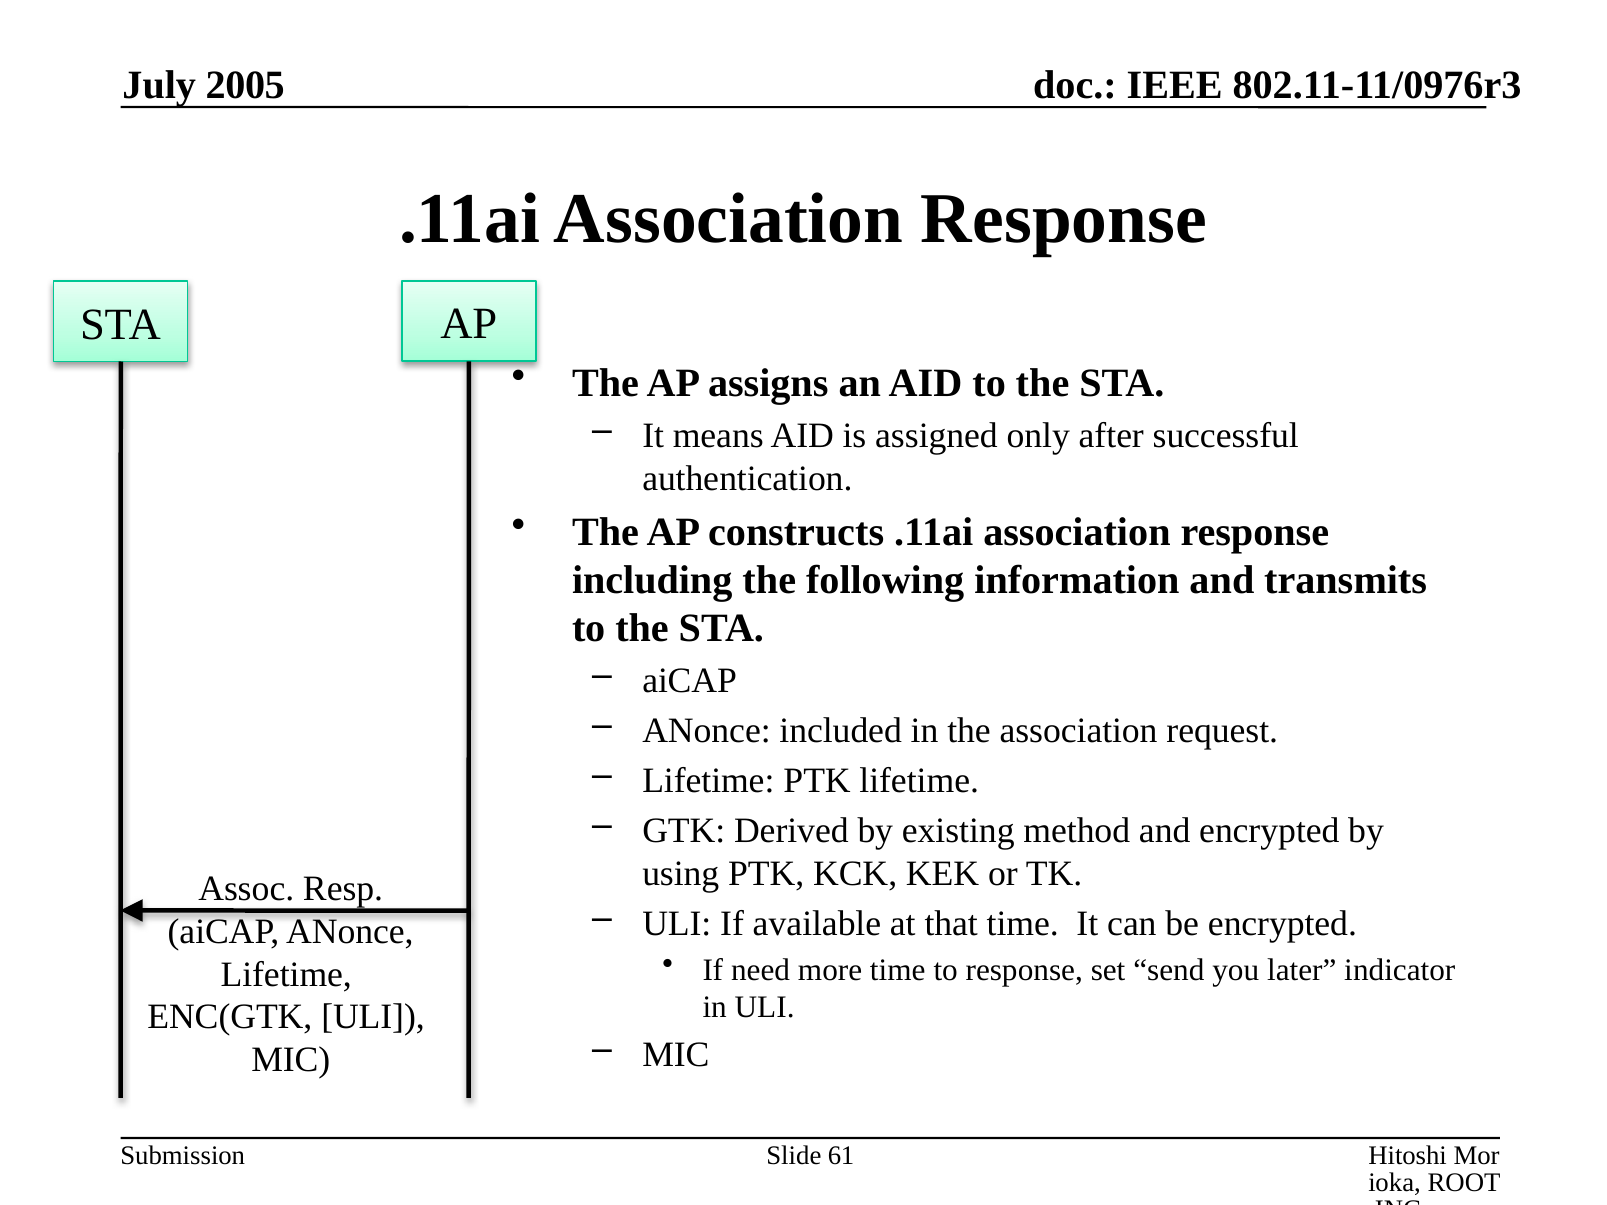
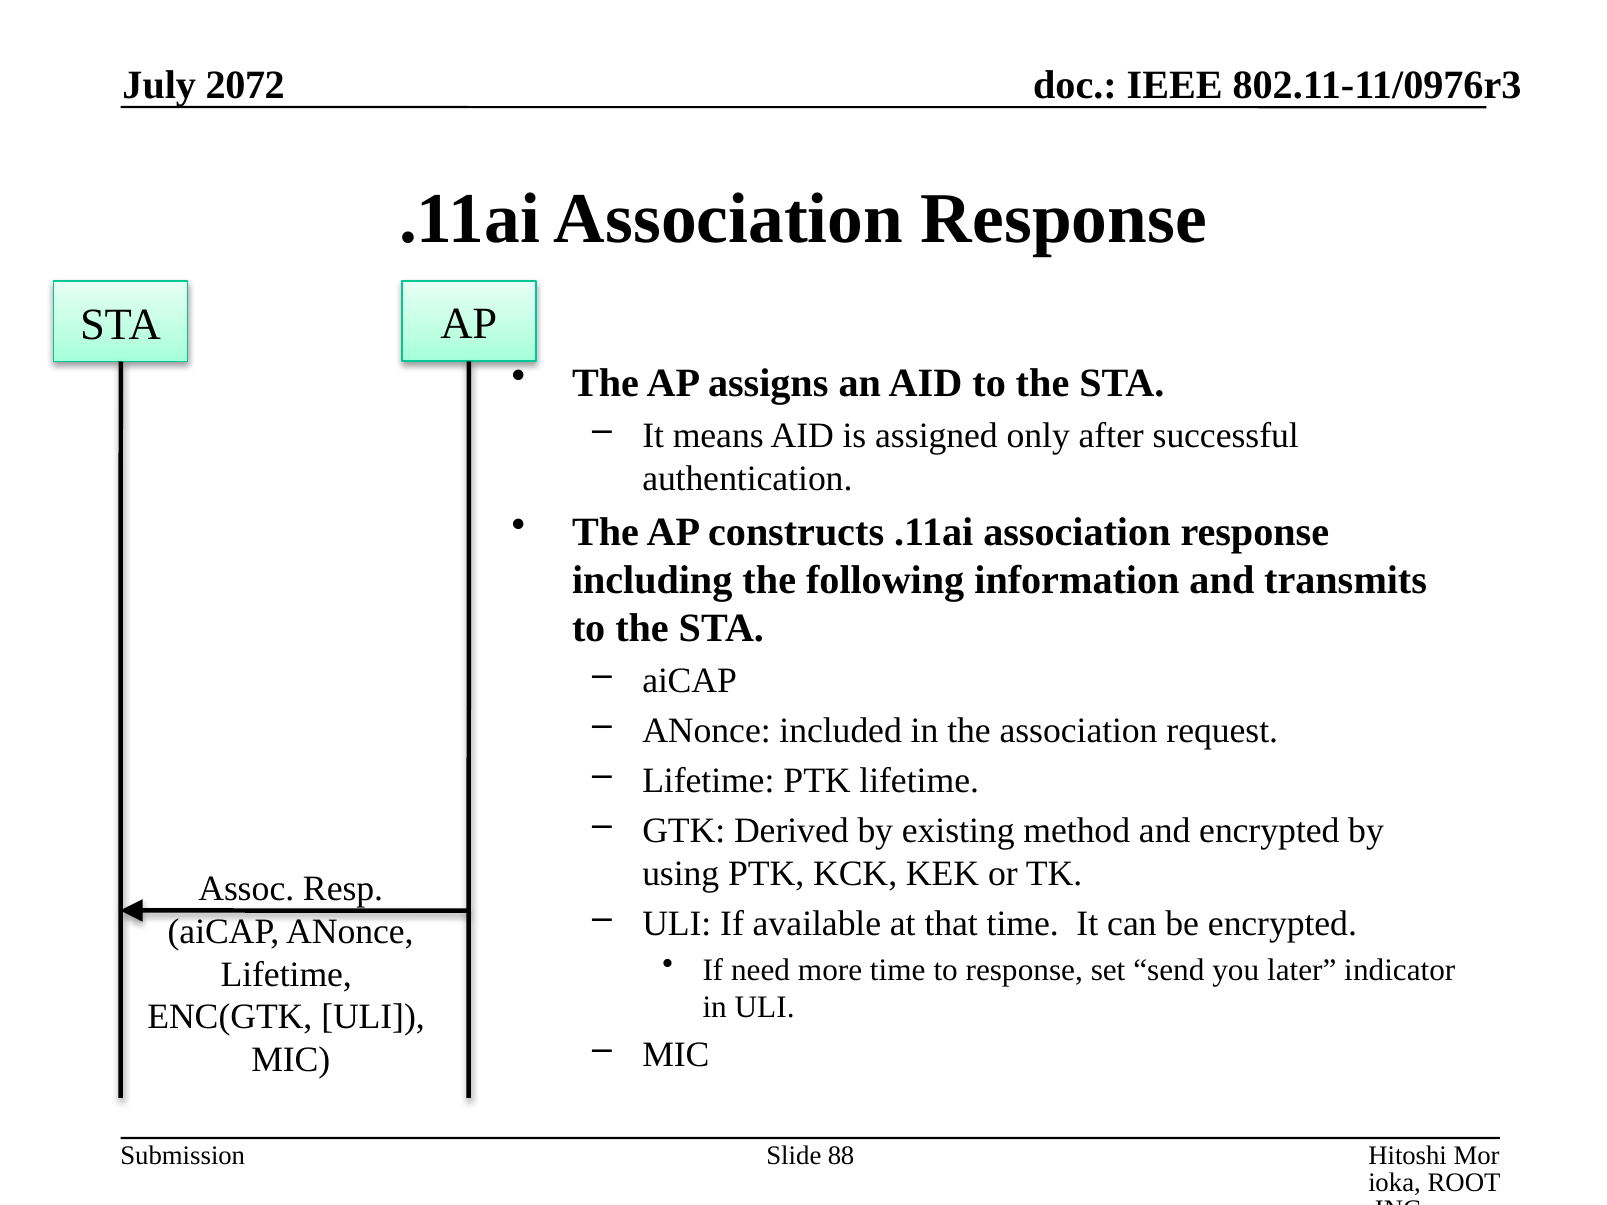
2005: 2005 -> 2072 (245, 86)
61: 61 -> 88 (841, 1156)
